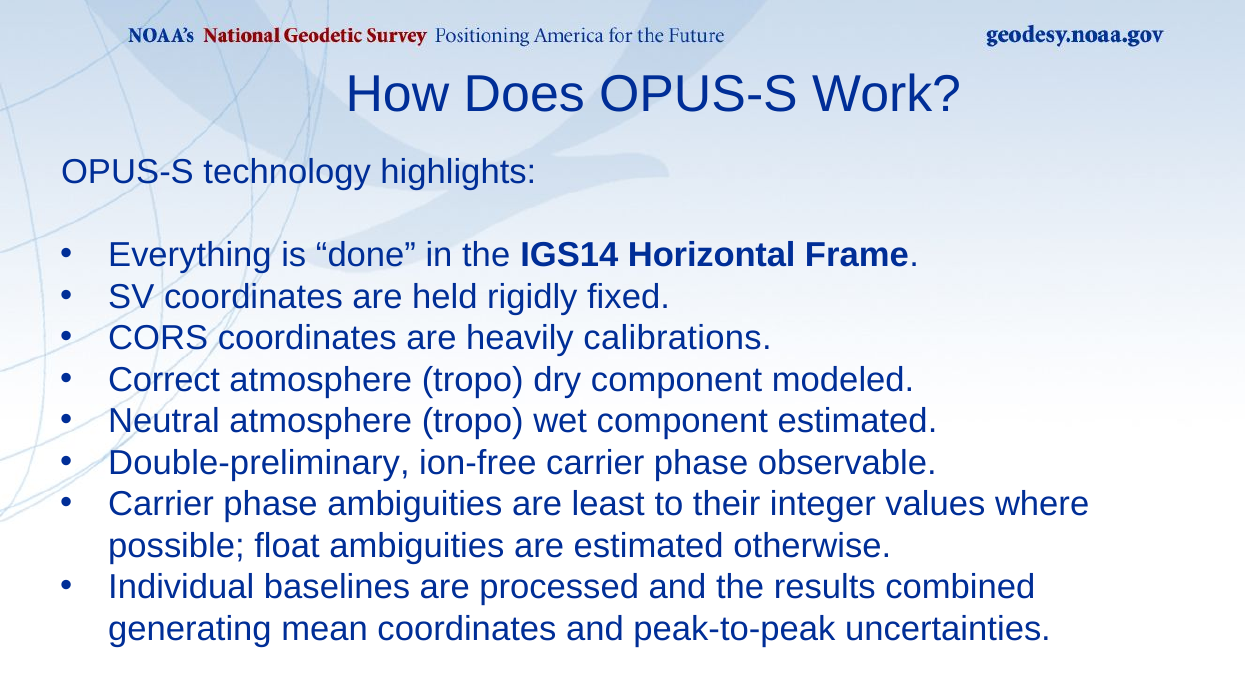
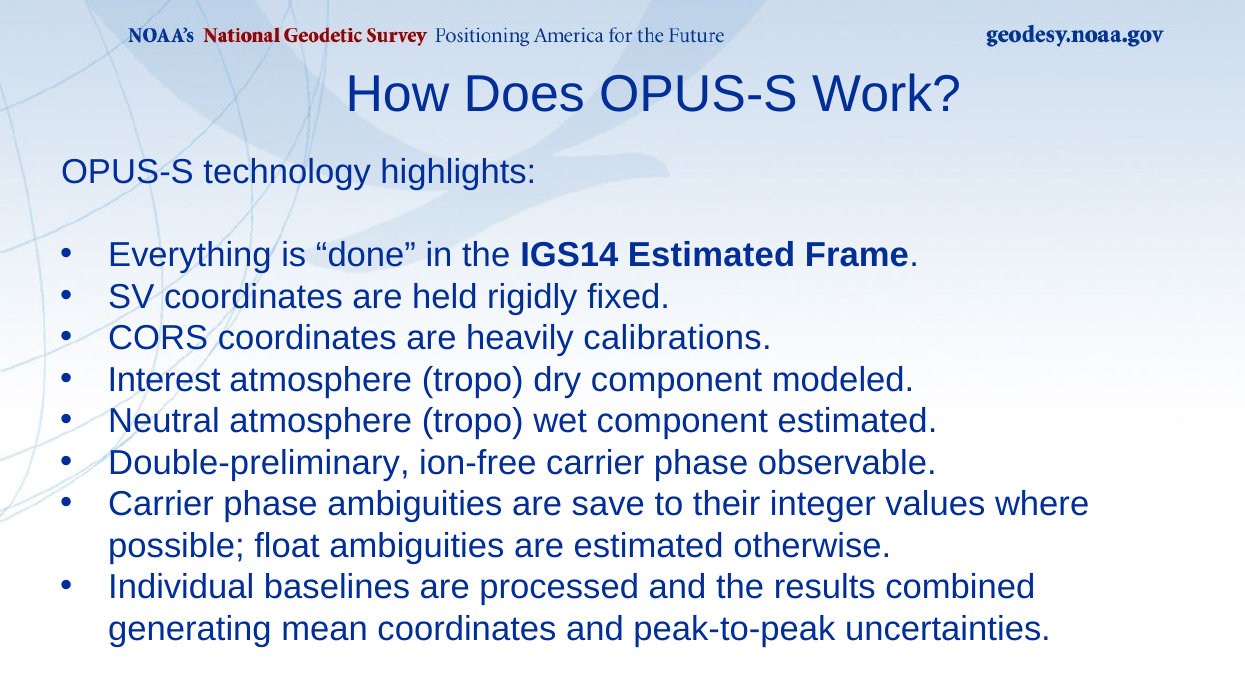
IGS14 Horizontal: Horizontal -> Estimated (712, 255)
Correct: Correct -> Interest (164, 380)
least: least -> save (608, 504)
